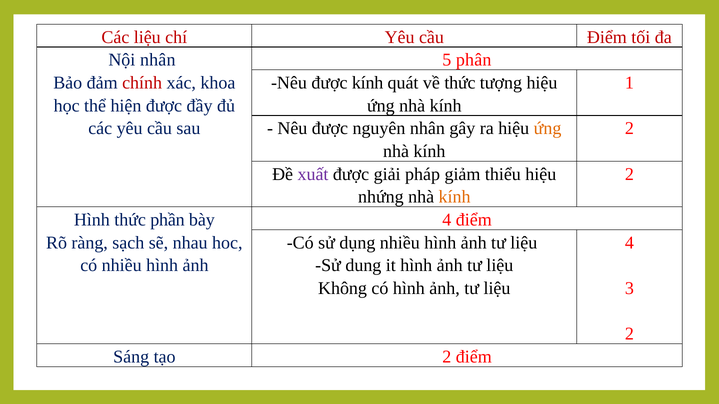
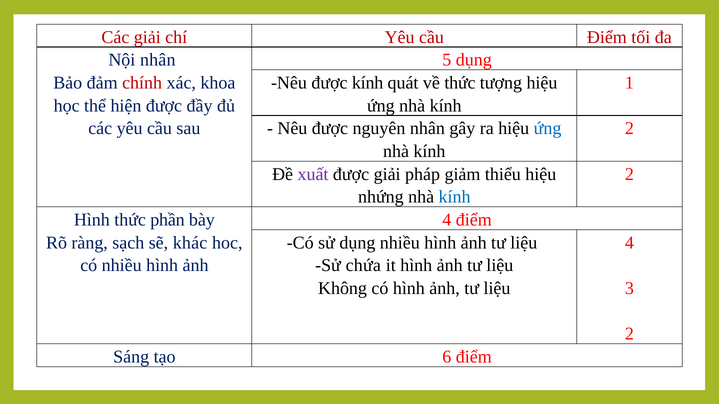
Các liệu: liệu -> giải (147, 37)
5 phân: phân -> dụng (474, 60)
ứng colour: orange -> blue (548, 129)
kính colour: orange -> blue (455, 197)
nhau: nhau -> khác (190, 243)
dung: dung -> chứa (363, 266)
tạo 2: 2 -> 6 (447, 357)
